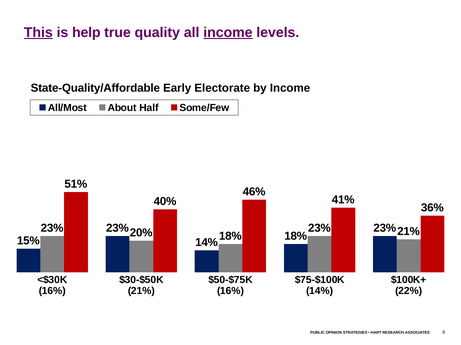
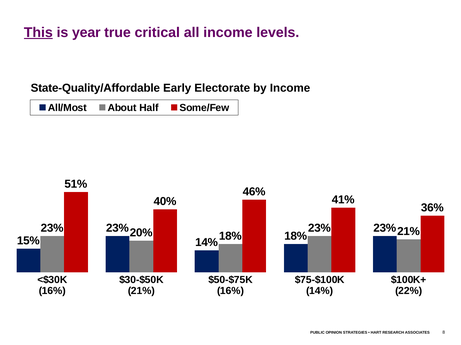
help: help -> year (86, 32)
quality: quality -> critical (157, 32)
income underline: present -> none (228, 32)
